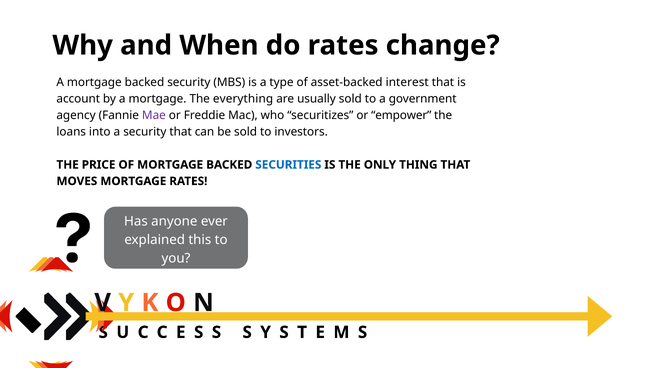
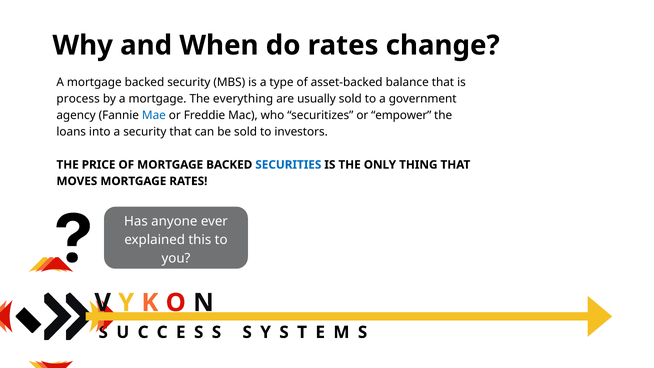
interest: interest -> balance (407, 83)
account: account -> process (78, 99)
Mae colour: purple -> blue (154, 115)
